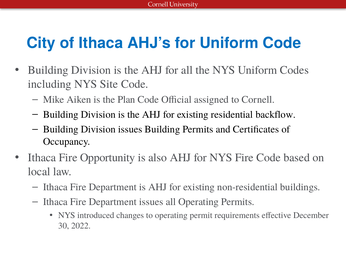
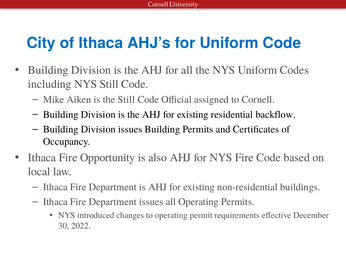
NYS Site: Site -> Still (109, 84)
the Plan: Plan -> Still (126, 99)
